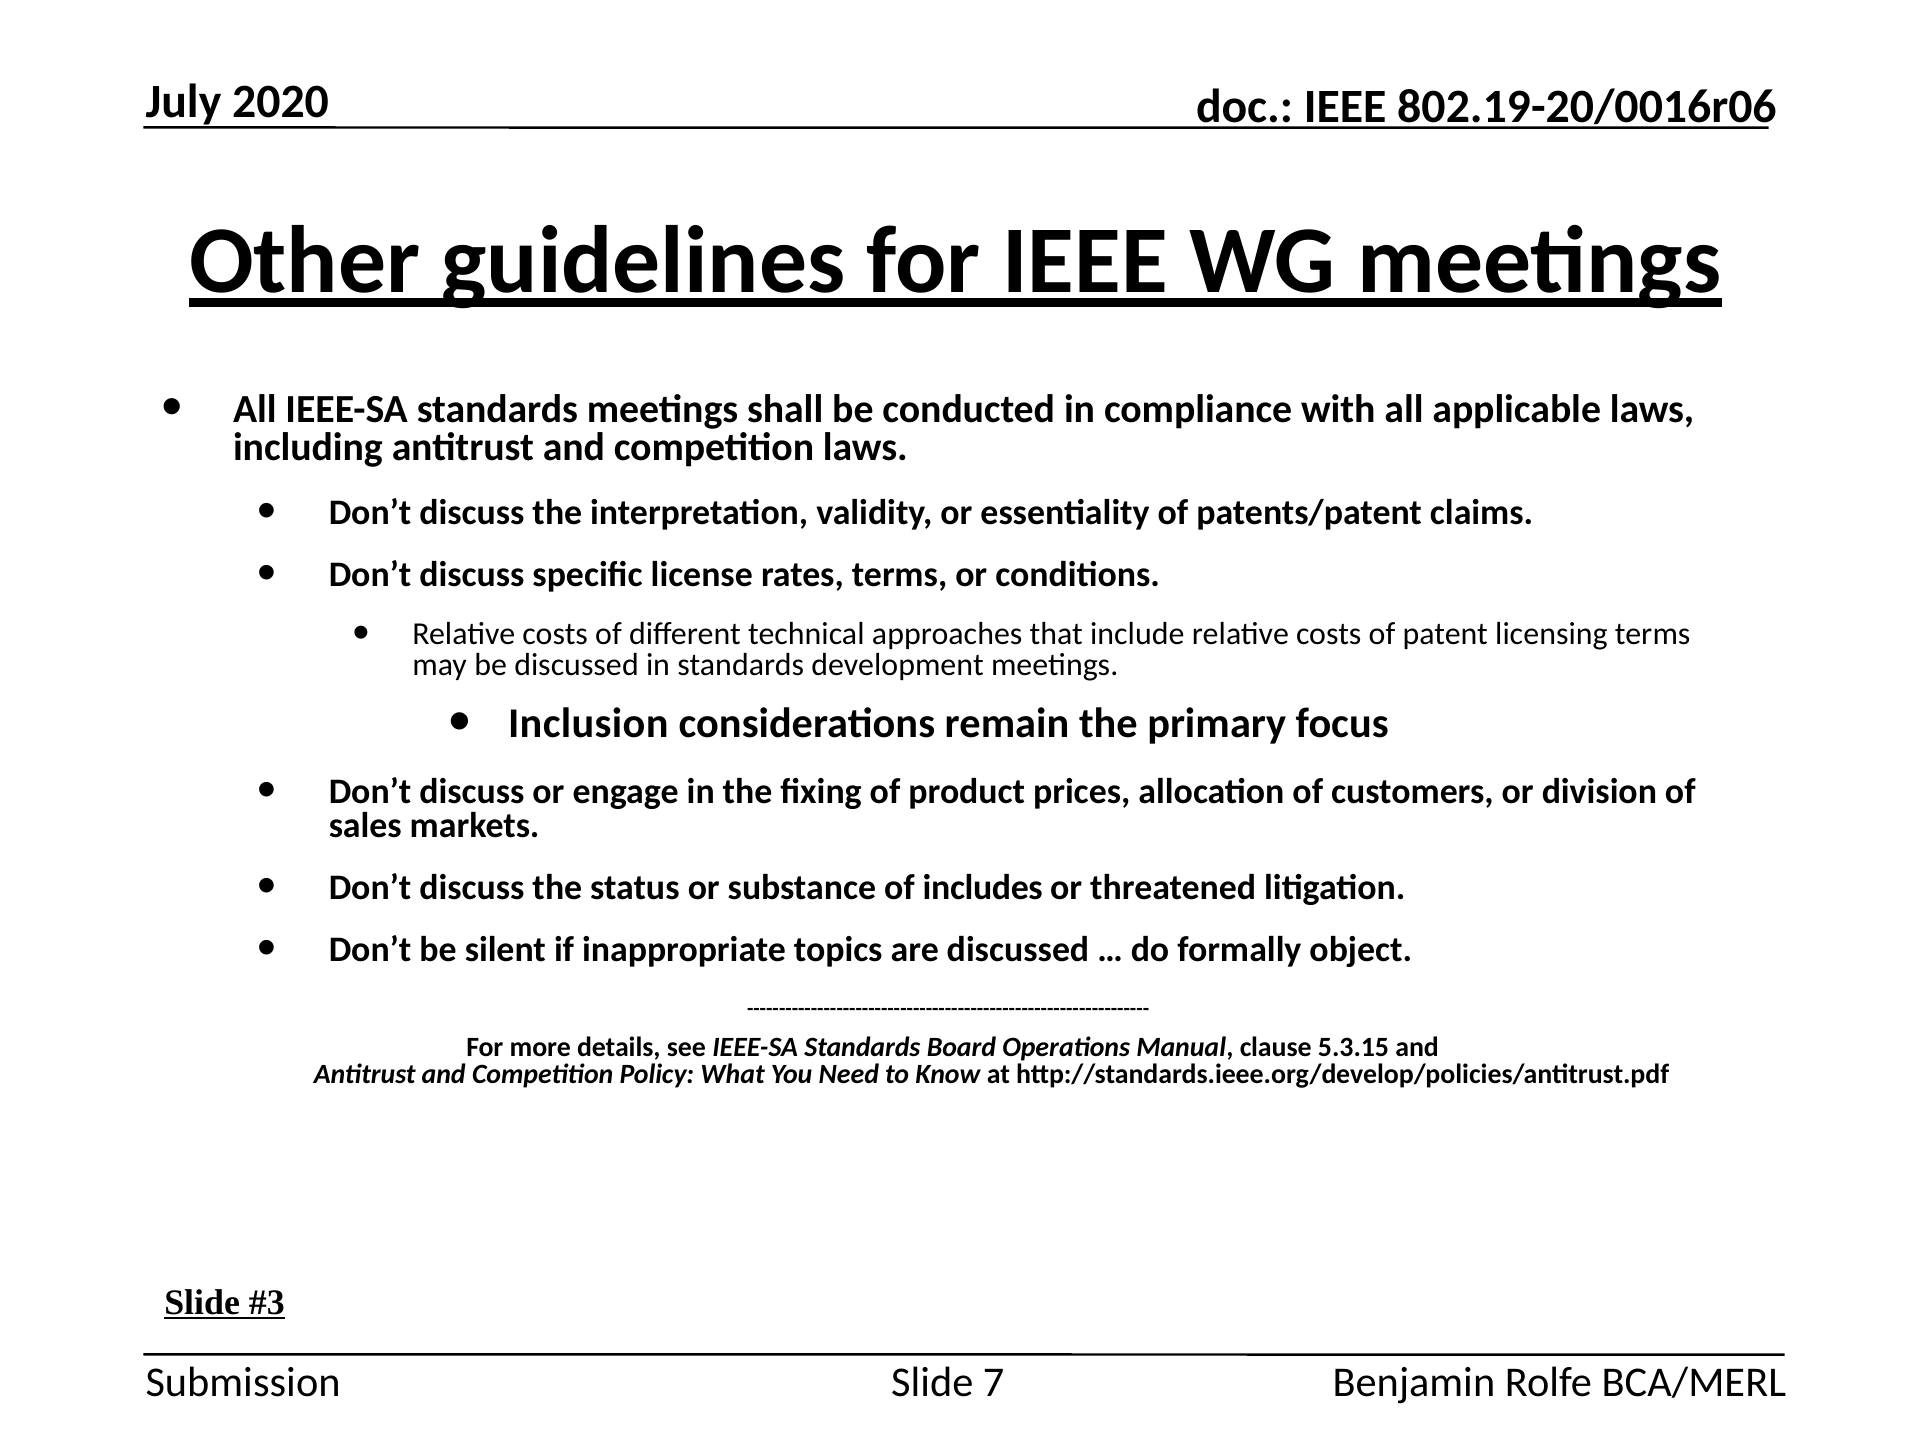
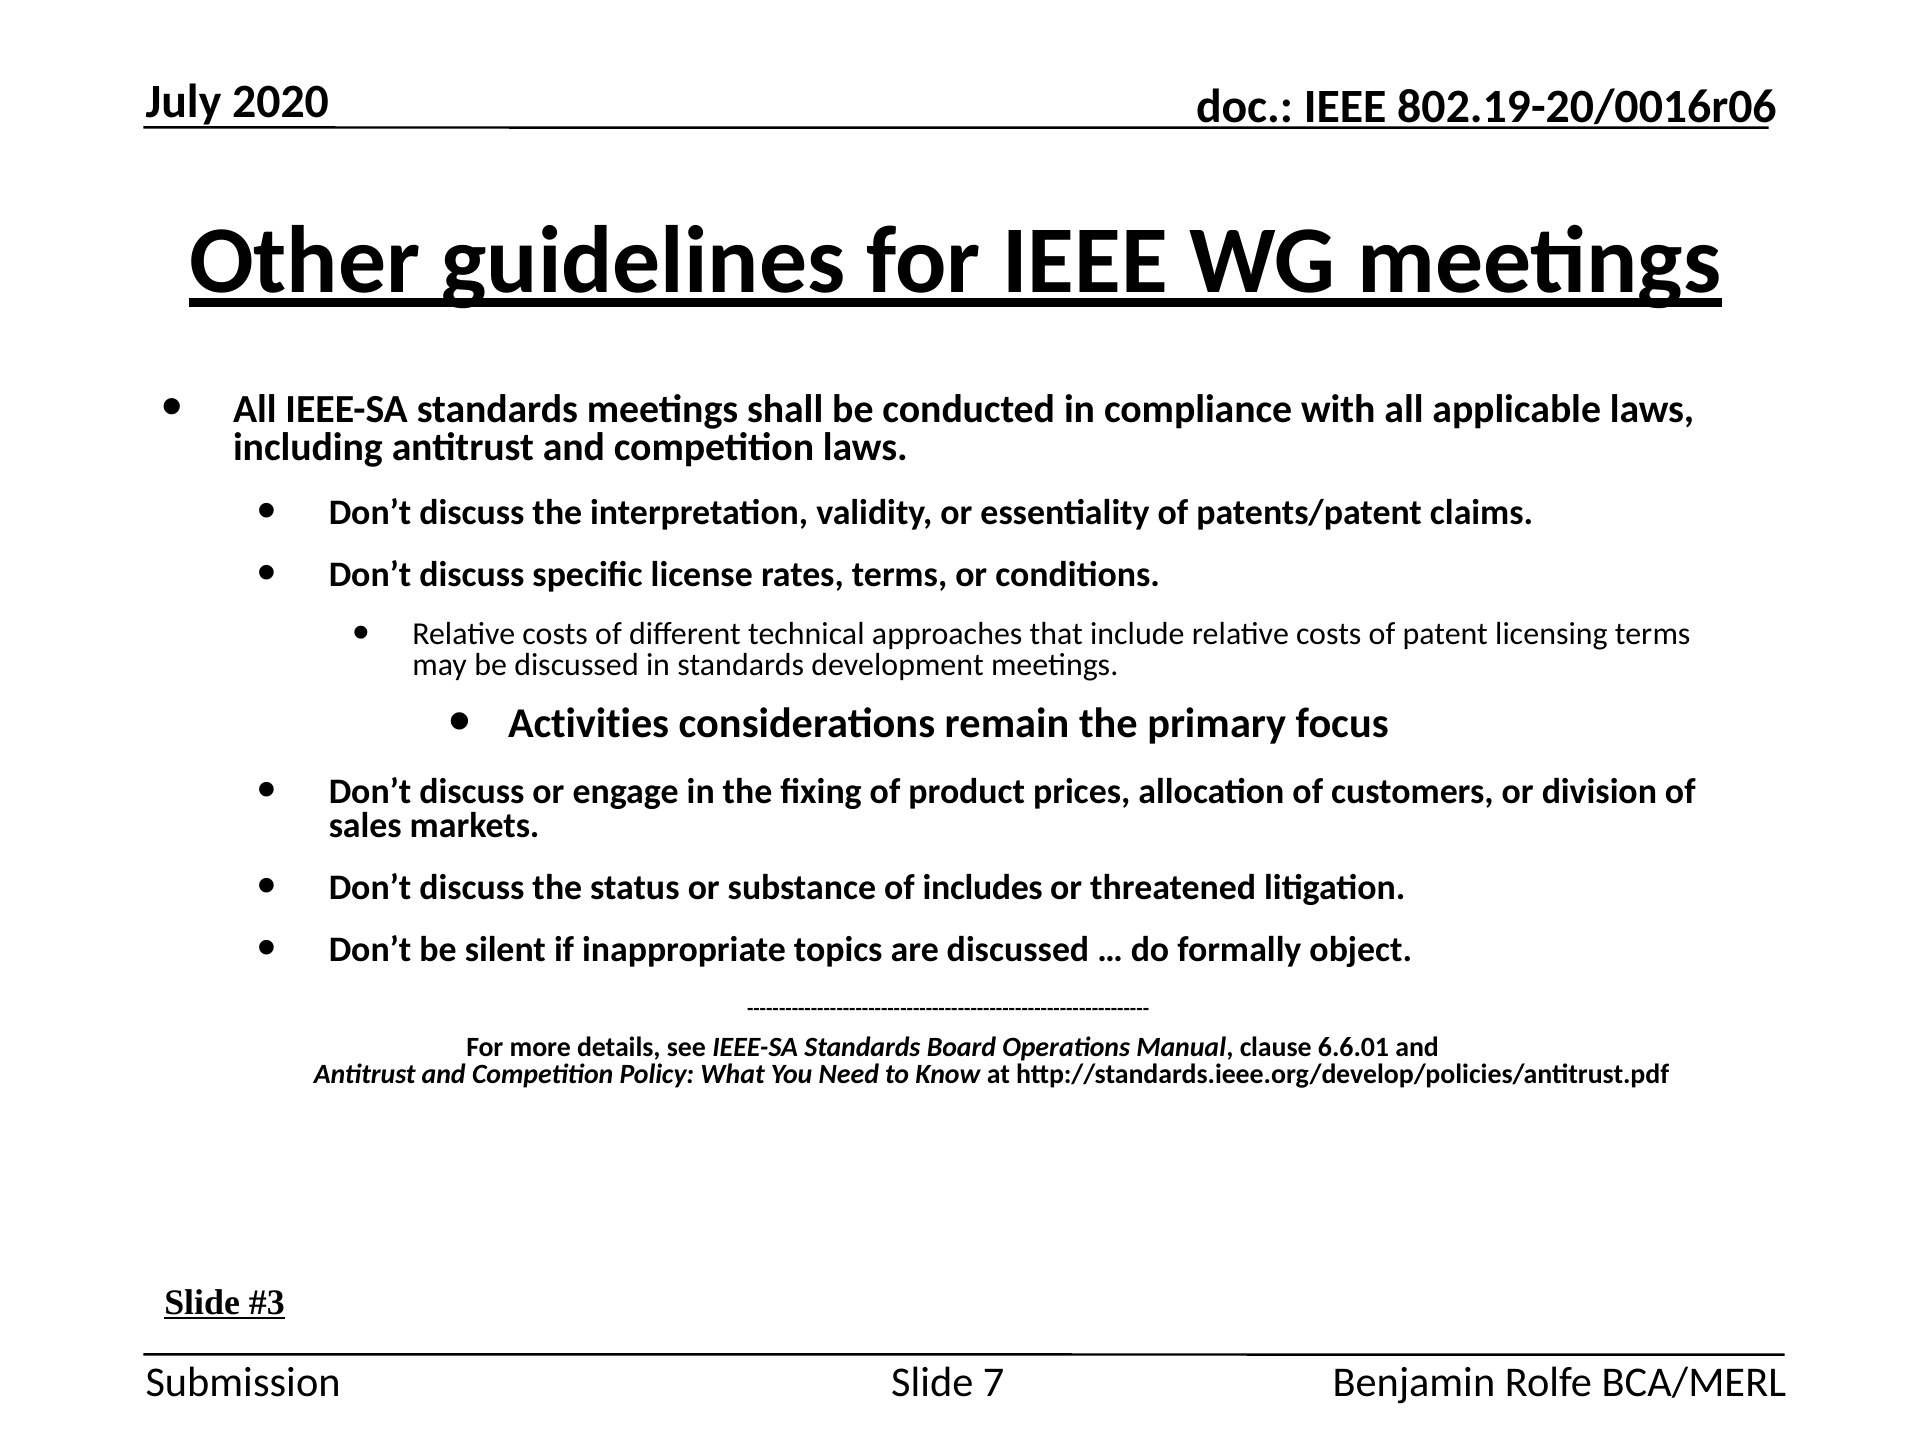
Inclusion: Inclusion -> Activities (589, 723)
5.3.15: 5.3.15 -> 6.6.01 (1354, 1047)
